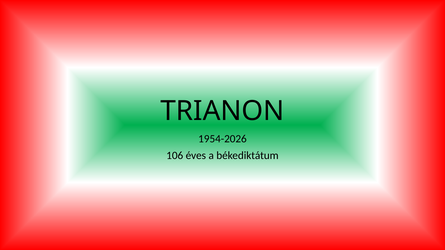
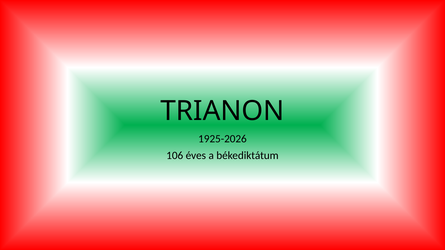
1954-2026: 1954-2026 -> 1925-2026 (222, 139)
